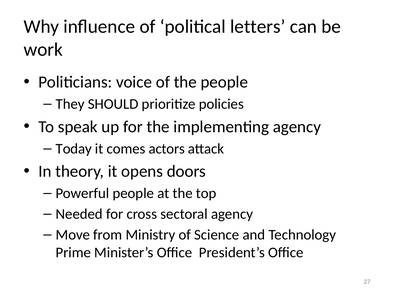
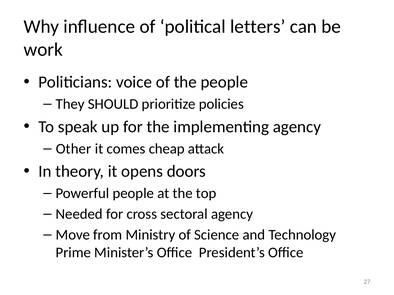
Today: Today -> Other (74, 149)
actors: actors -> cheap (167, 149)
